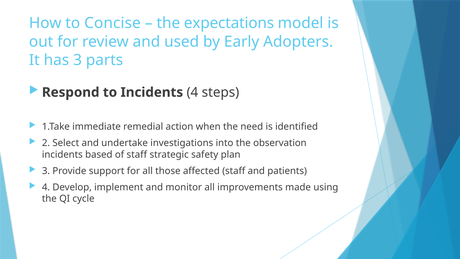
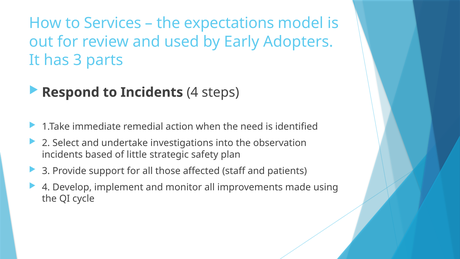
Concise: Concise -> Services (113, 23)
of staff: staff -> little (137, 154)
